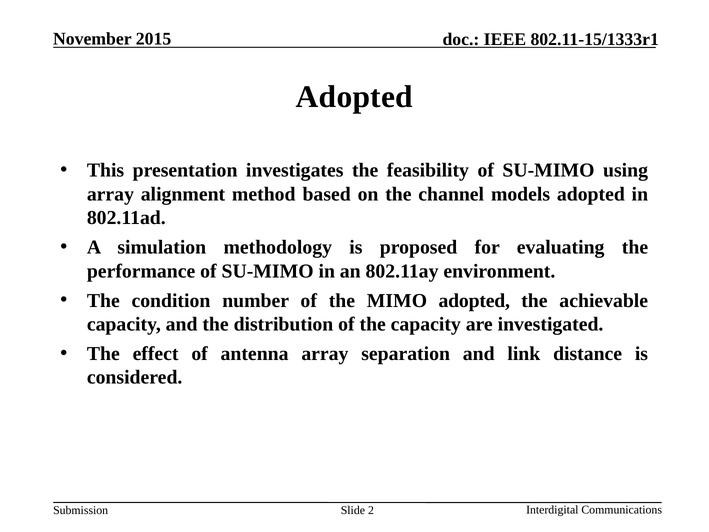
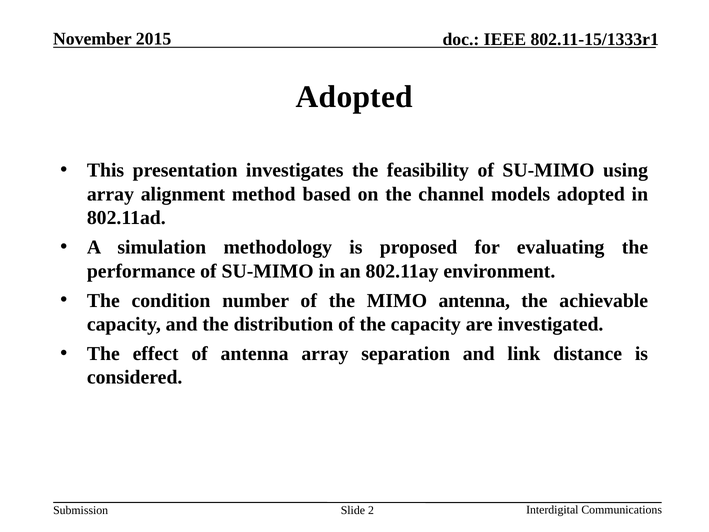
MIMO adopted: adopted -> antenna (474, 300)
